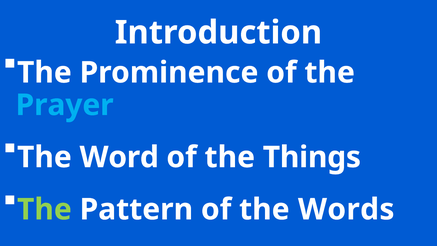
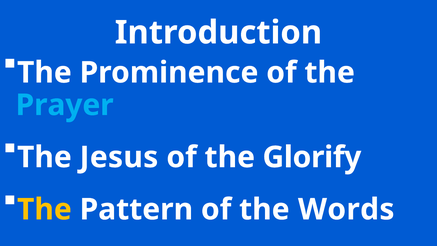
Word: Word -> Jesus (119, 157)
Things: Things -> Glorify (312, 157)
The colour: light green -> yellow (44, 209)
